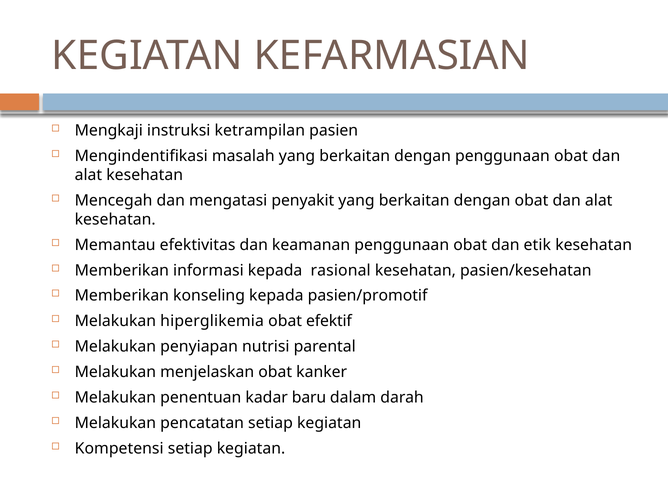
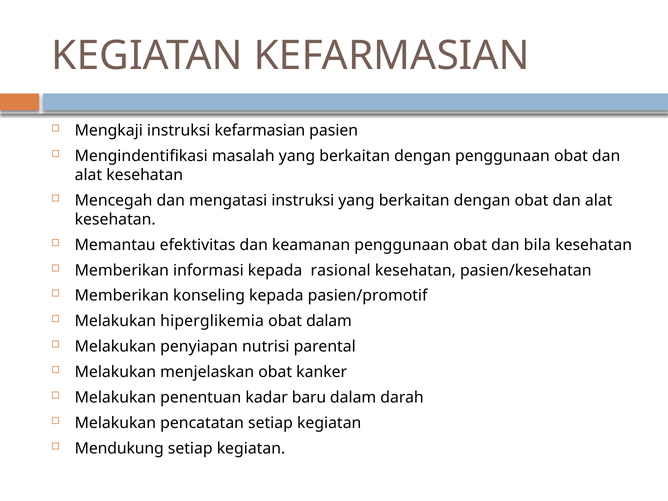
instruksi ketrampilan: ketrampilan -> kefarmasian (260, 131)
mengatasi penyakit: penyakit -> instruksi (303, 201)
etik: etik -> bila (537, 245)
obat efektif: efektif -> dalam (329, 321)
Kompetensi: Kompetensi -> Mendukung (119, 448)
